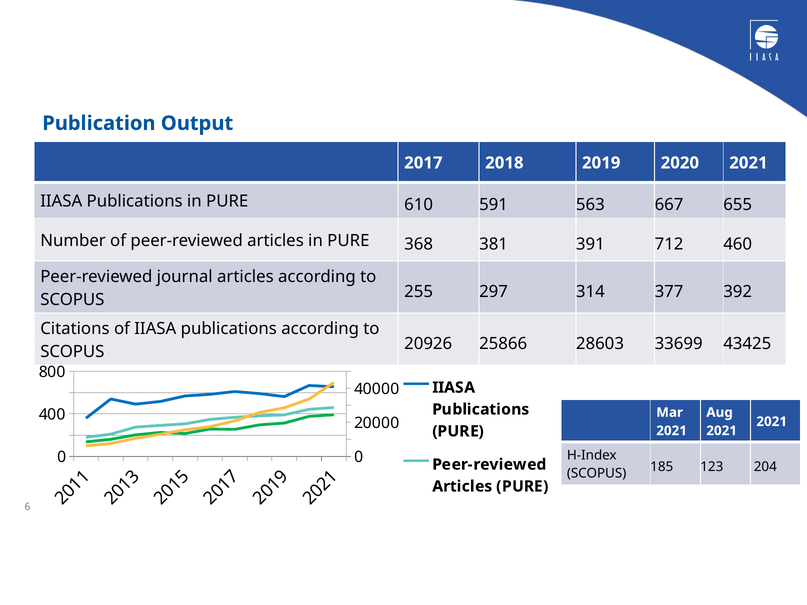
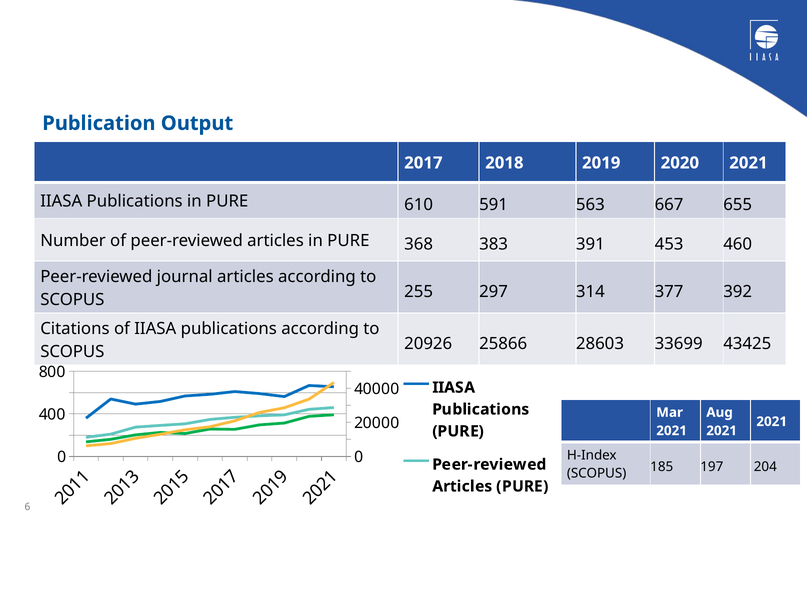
381: 381 -> 383 (494, 244)
712: 712 -> 453 (669, 244)
123: 123 -> 197 (712, 467)
